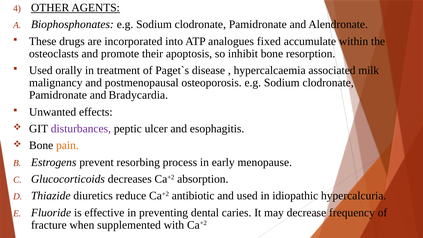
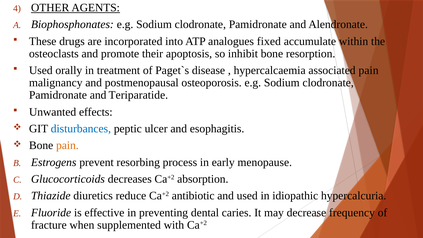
associated milk: milk -> pain (369, 70)
Bradycardia: Bradycardia -> Teriparatide (138, 95)
disturbances colour: purple -> blue (81, 129)
